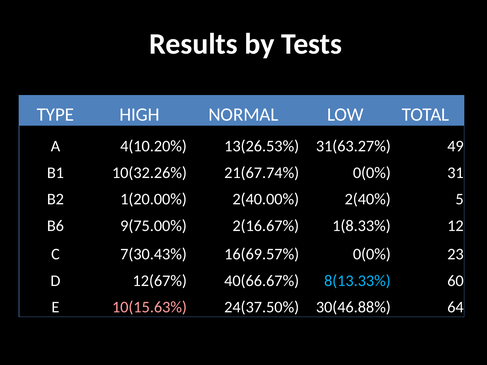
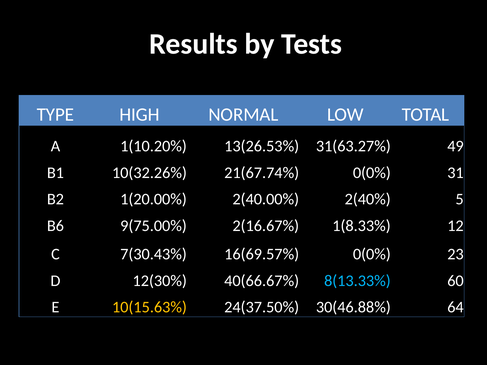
4(10.20%: 4(10.20% -> 1(10.20% (154, 146)
12(67%: 12(67% -> 12(30% (160, 281)
10(15.63% colour: pink -> yellow (149, 307)
